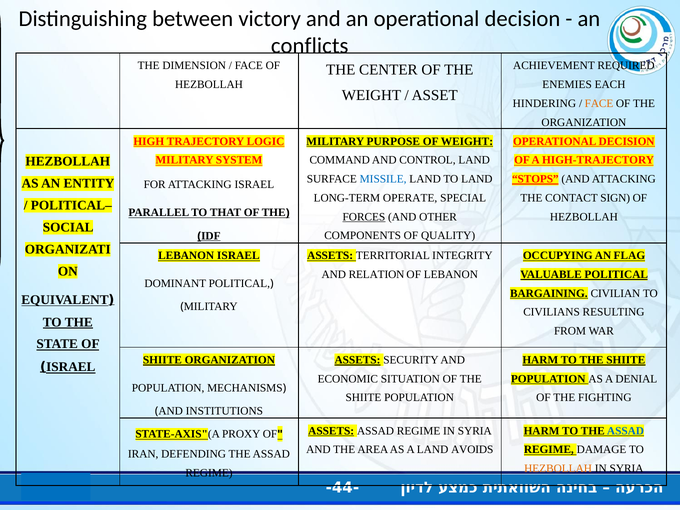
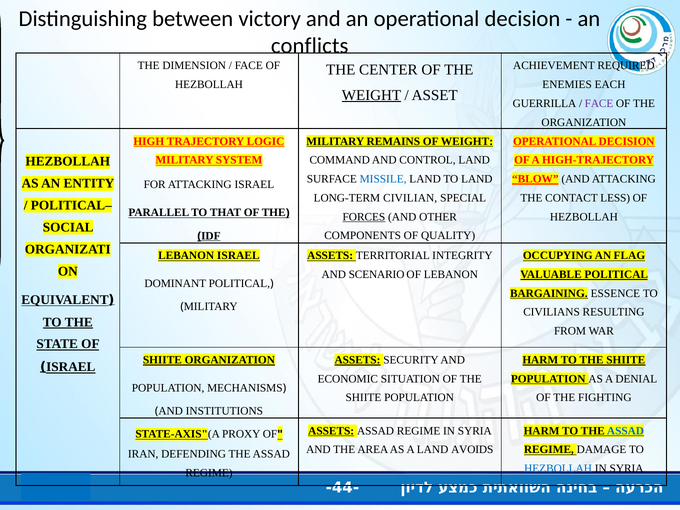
WEIGHT underline: none -> present (371, 95)
HINDERING: HINDERING -> GUERRILLA (544, 104)
FACE colour: orange -> purple (599, 104)
PURPOSE: PURPOSE -> REMAINS (393, 141)
STOPS: STOPS -> BLOW (535, 179)
OPERATE: OPERATE -> CIVILIAN (410, 198)
SIGN: SIGN -> LESS (615, 198)
RELATION: RELATION -> SCENARIO (377, 274)
CIVILIAN: CIVILIAN -> ESSENCE (615, 293)
HEZBOLLAH colour: orange -> blue (558, 469)
